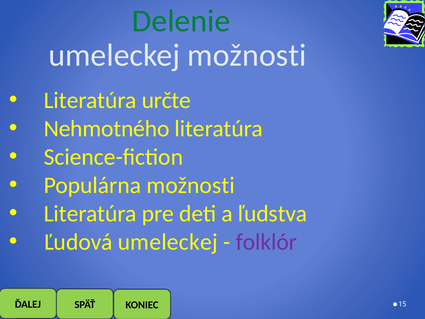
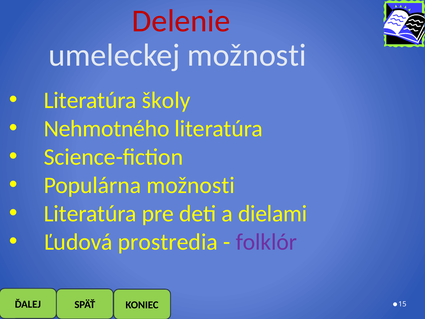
Delenie colour: green -> red (181, 21)
určte: určte -> školy (166, 100)
ľudstva: ľudstva -> dielami (273, 214)
Ľudová umeleckej: umeleckej -> prostredia (168, 242)
